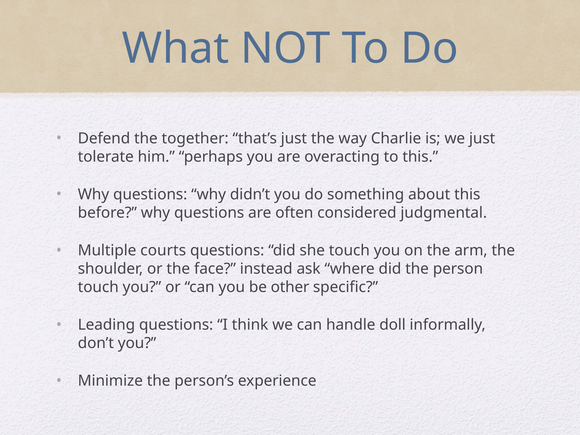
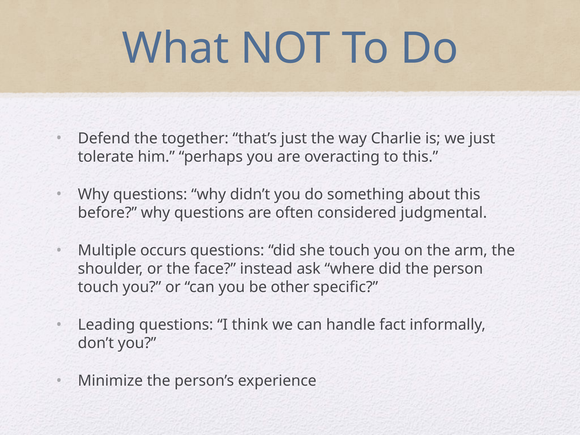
courts: courts -> occurs (163, 250)
doll: doll -> fact (393, 325)
